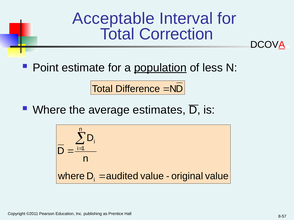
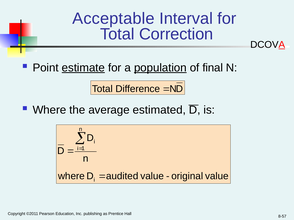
estimate underline: none -> present (83, 68)
less: less -> final (213, 68)
estimates: estimates -> estimated (159, 110)
